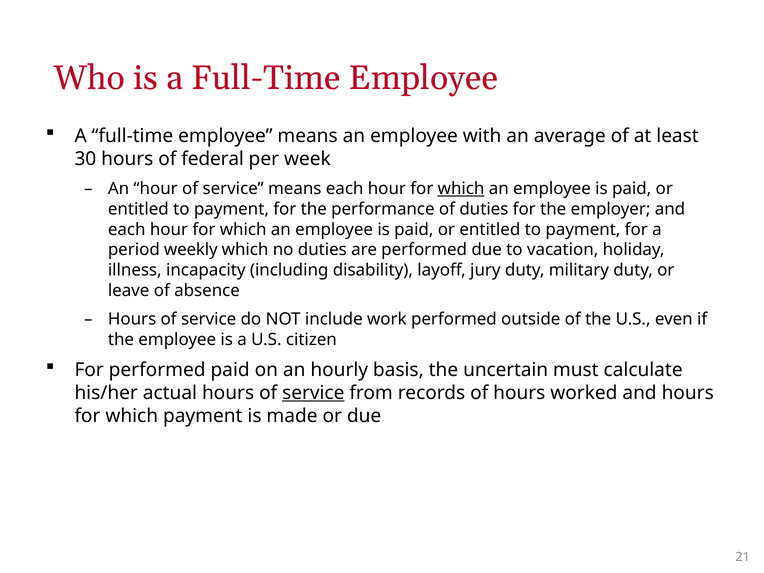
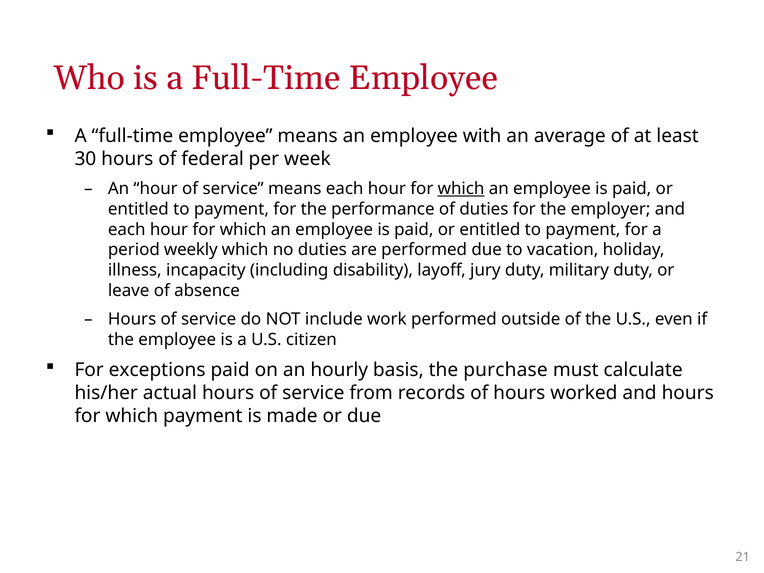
For performed: performed -> exceptions (157, 370)
uncertain: uncertain -> purchase (505, 370)
service underline: present -> none (313, 393)
